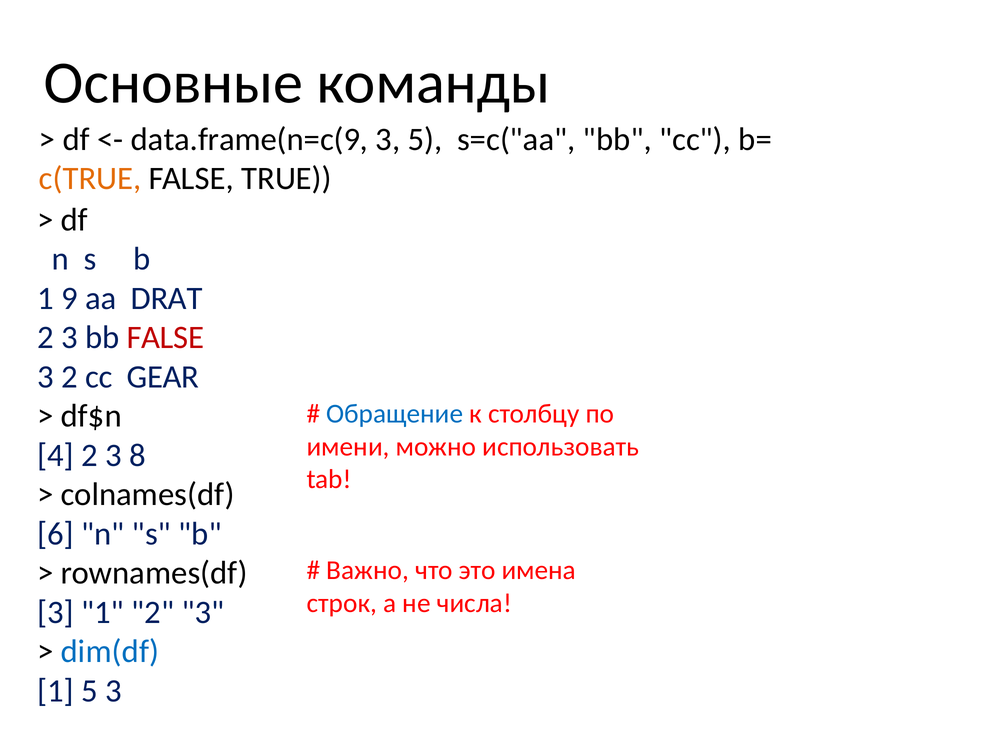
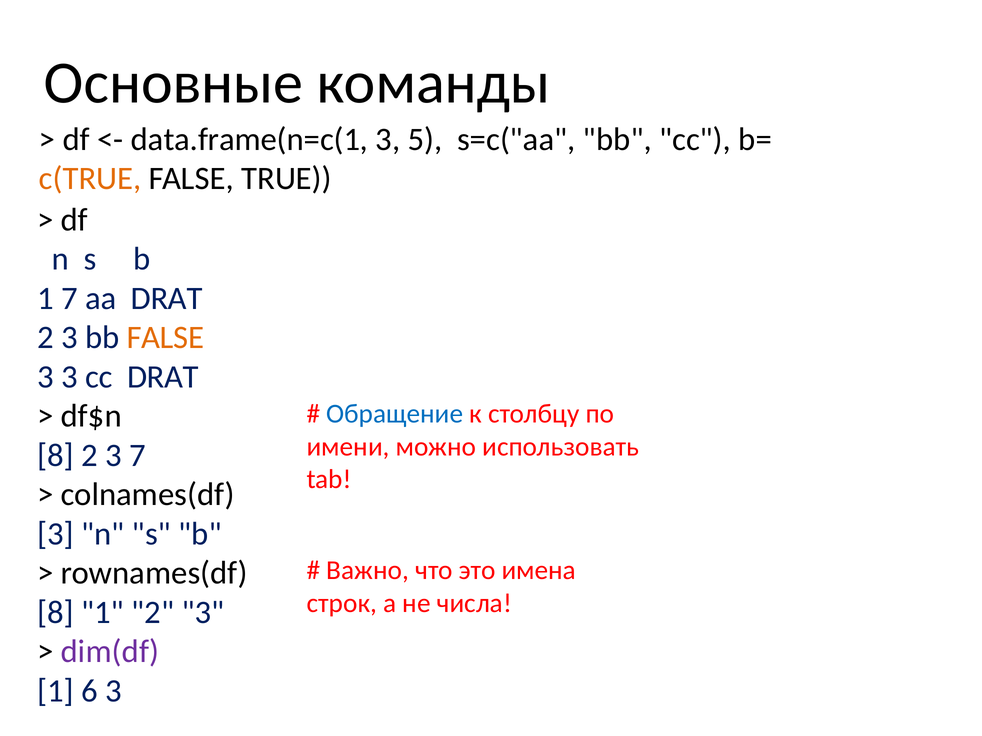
data.frame(n=c(9: data.frame(n=c(9 -> data.frame(n=c(1 (250, 139)
1 9: 9 -> 7 (69, 299)
FALSE colour: red -> orange (165, 338)
3 2: 2 -> 3 (69, 377)
cc GEAR: GEAR -> DRAT (163, 377)
4: 4 -> 8 (55, 456)
3 8: 8 -> 7 (137, 456)
6: 6 -> 3 (55, 534)
3: 3 -> 8 (55, 613)
dim(df colour: blue -> purple (110, 652)
1 5: 5 -> 6 (89, 691)
